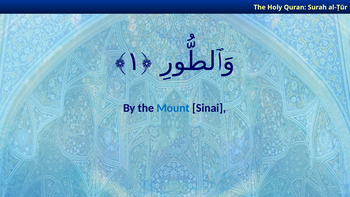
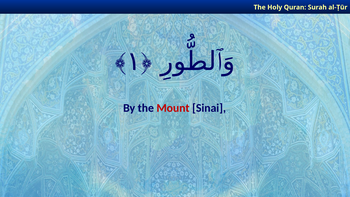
Mount colour: blue -> red (173, 108)
